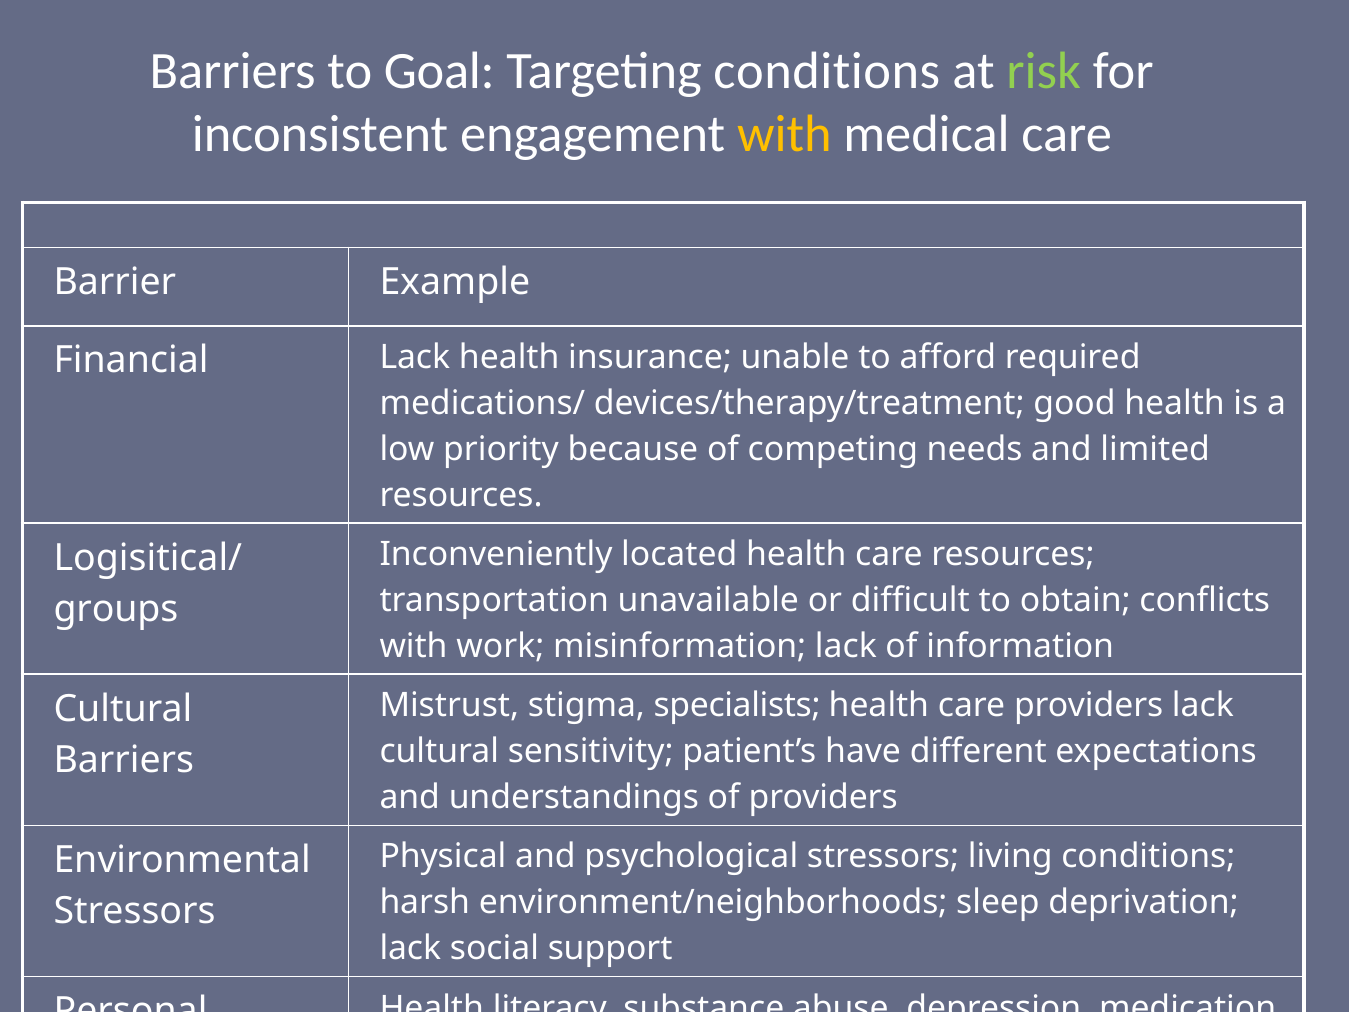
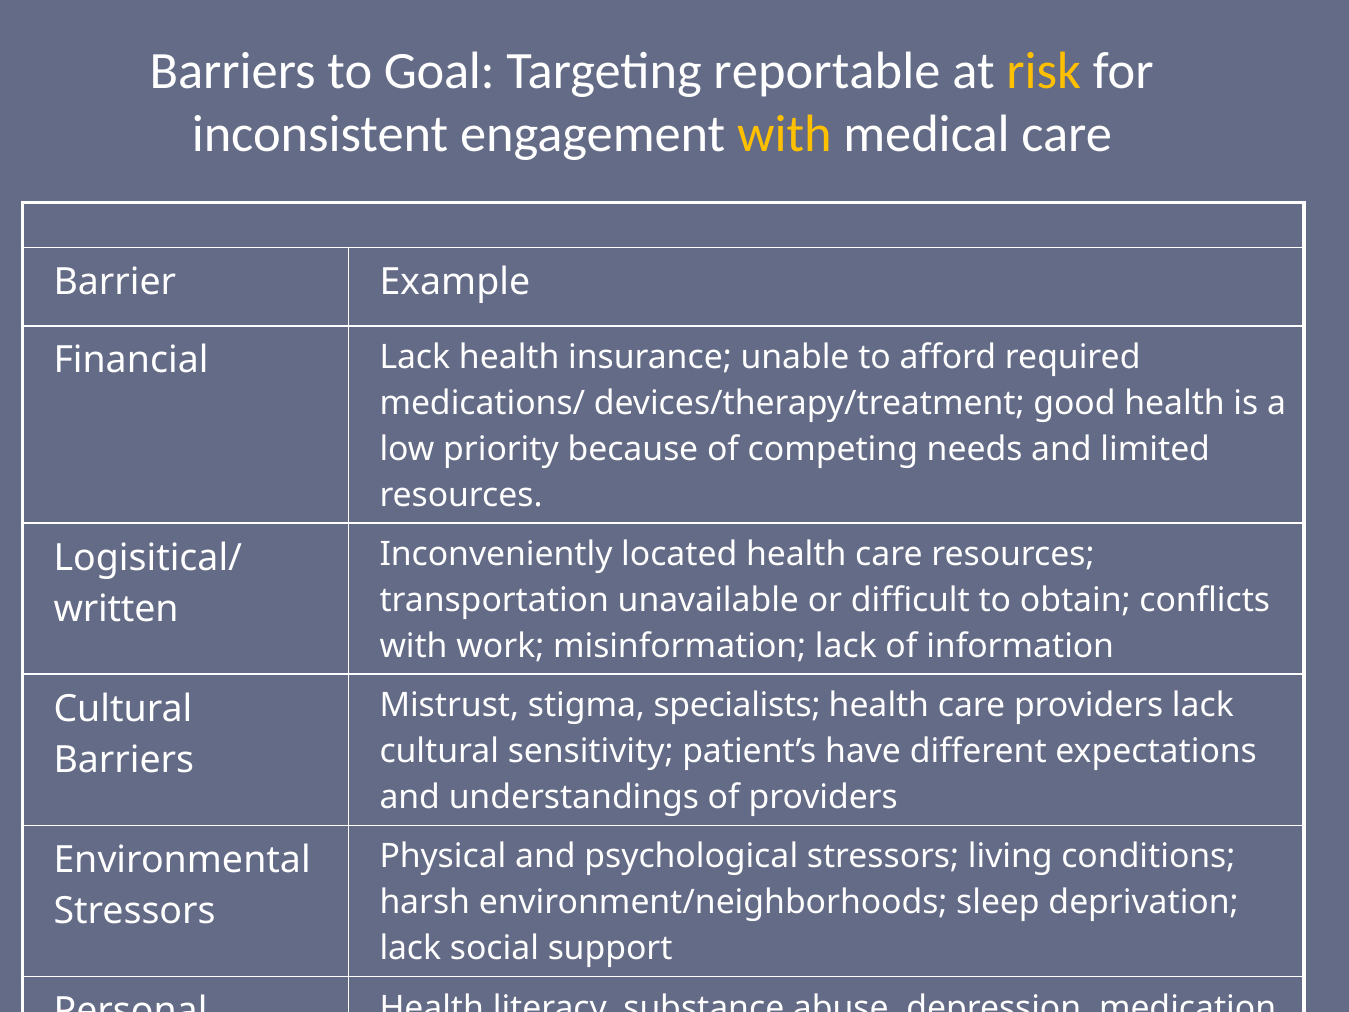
Targeting conditions: conditions -> reportable (827, 71)
risk colour: light green -> yellow (1044, 71)
groups: groups -> written (116, 609)
